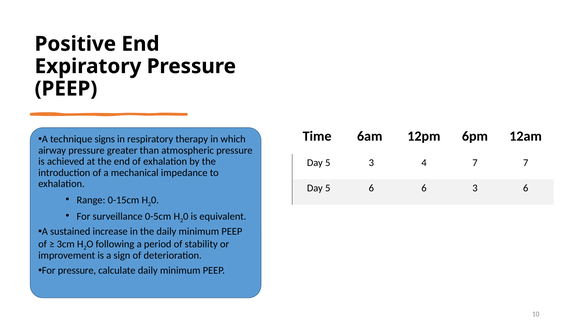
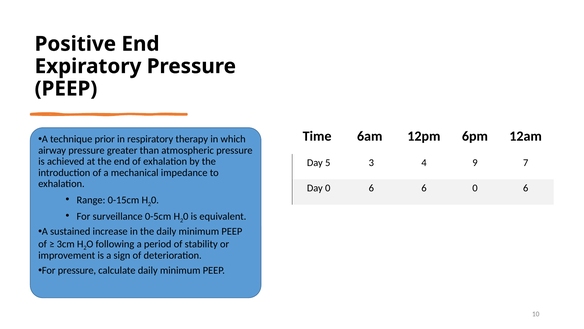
signs: signs -> prior (105, 139)
4 7: 7 -> 9 (475, 162)
5: 5 -> 0 (328, 188)
6 3: 3 -> 0 (475, 188)
